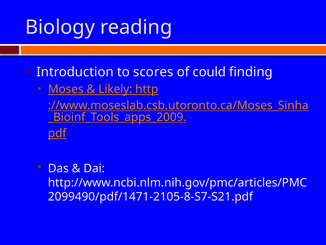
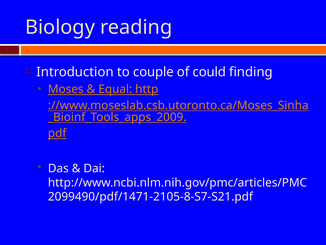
scores: scores -> couple (153, 72)
Likely: Likely -> Equal (115, 89)
